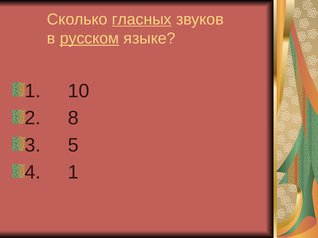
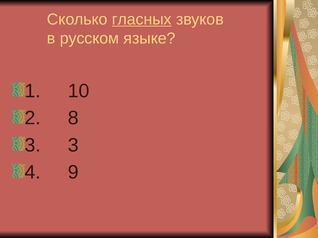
русском underline: present -> none (89, 38)
3 5: 5 -> 3 (73, 145)
4 1: 1 -> 9 (73, 173)
